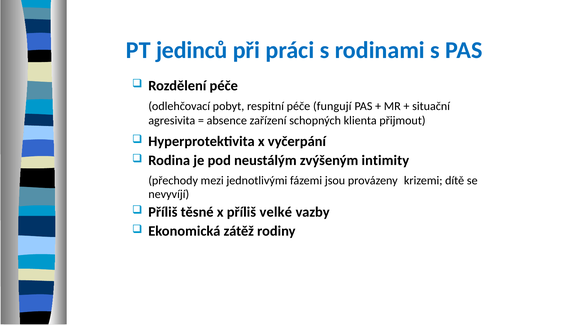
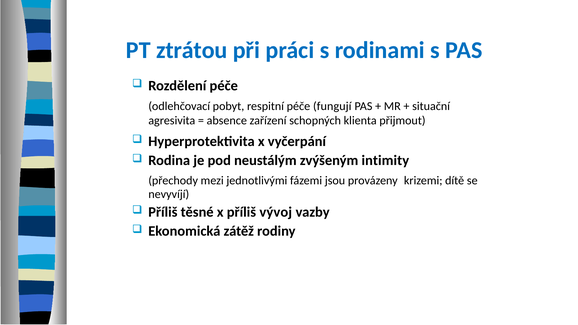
jedinců: jedinců -> ztrátou (192, 50)
velké: velké -> vývoj (276, 212)
